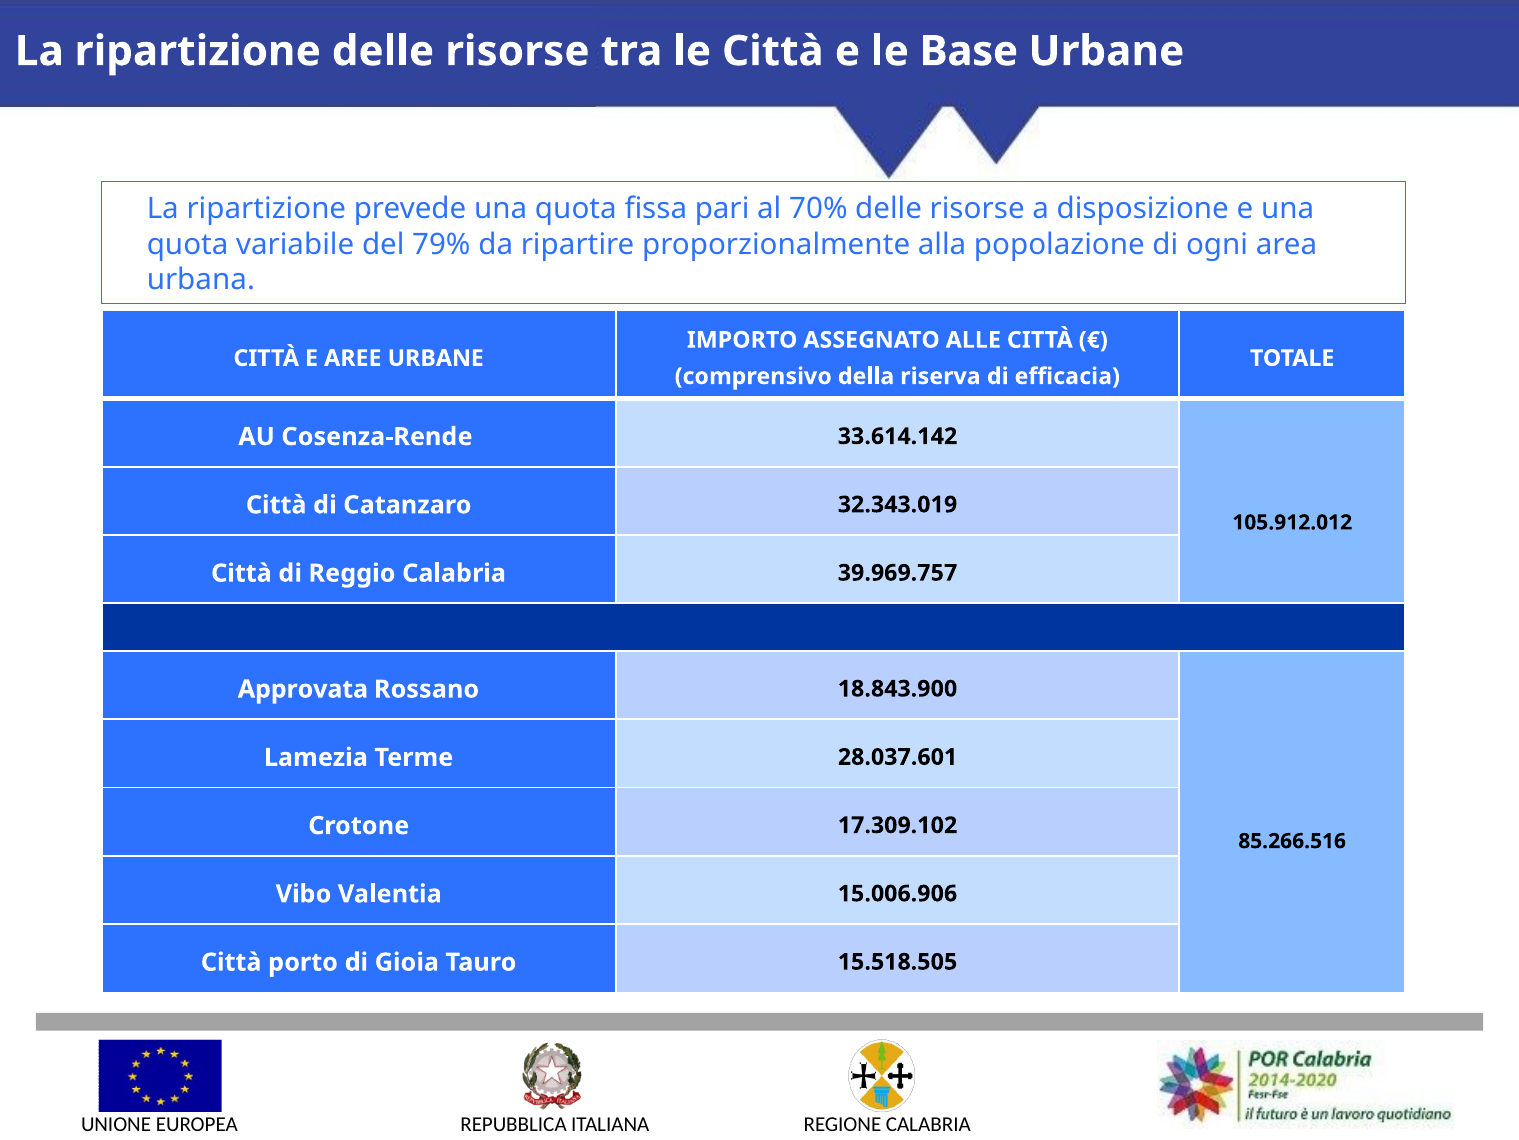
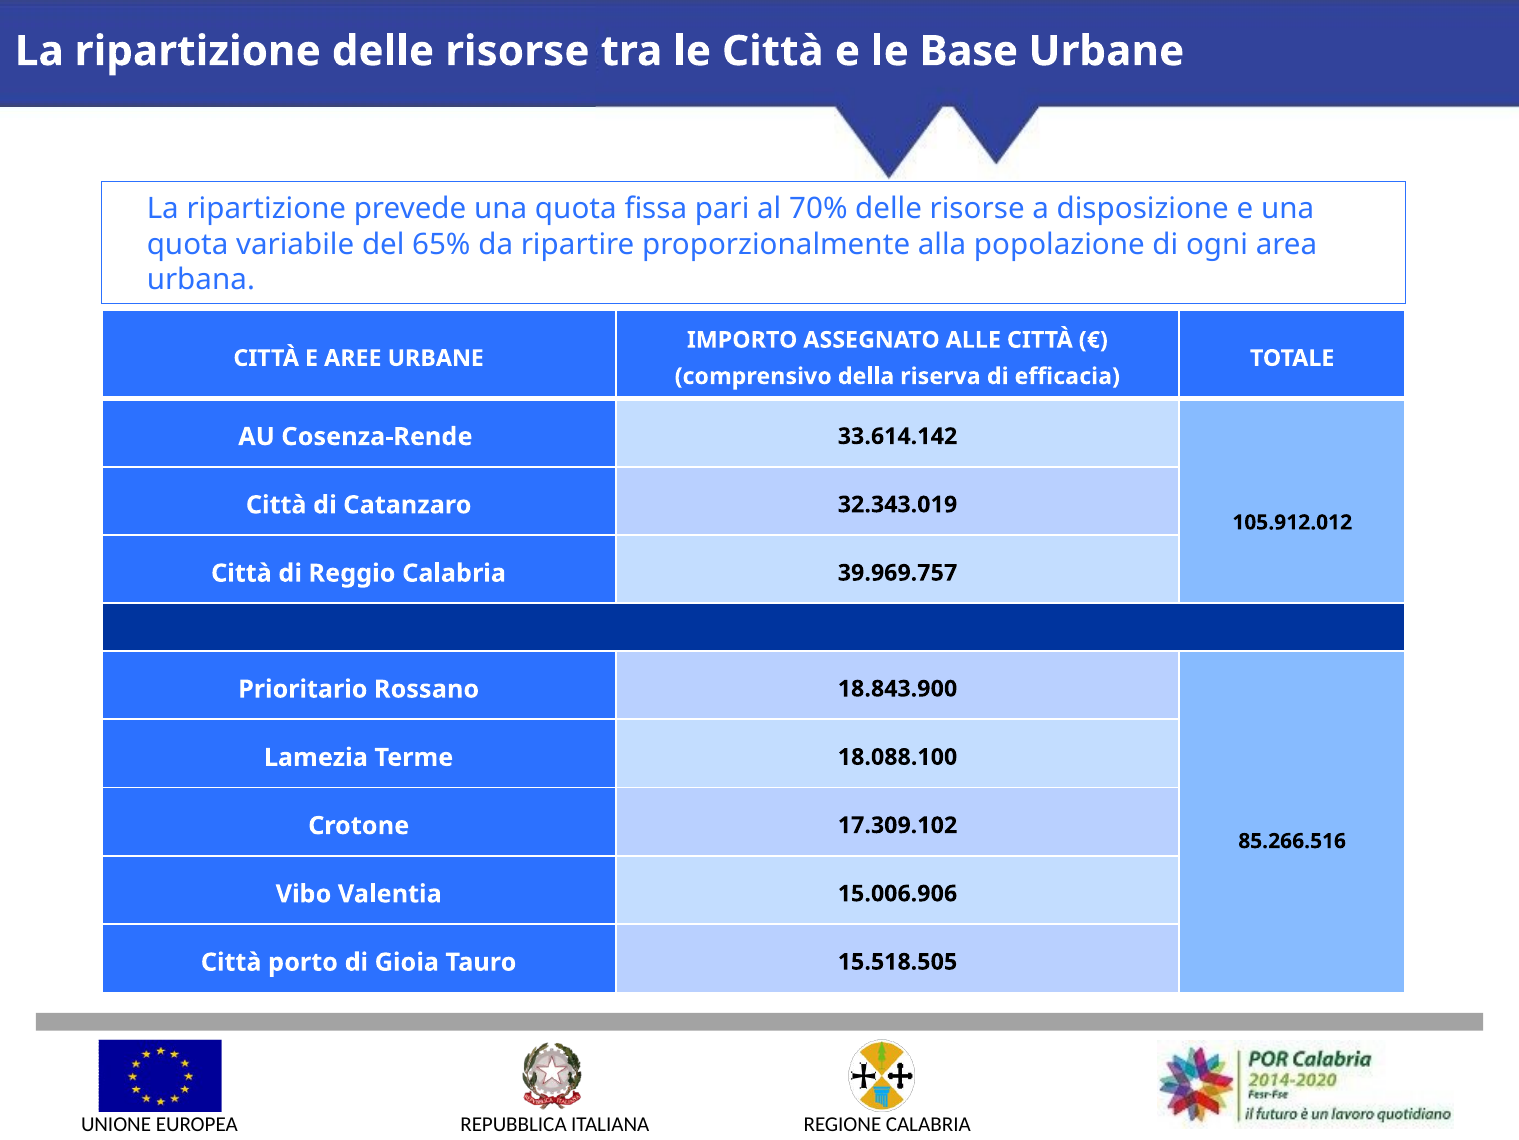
79%: 79% -> 65% (441, 244)
Approvata: Approvata -> Prioritario (303, 689)
28.037.601: 28.037.601 -> 18.088.100 (898, 757)
